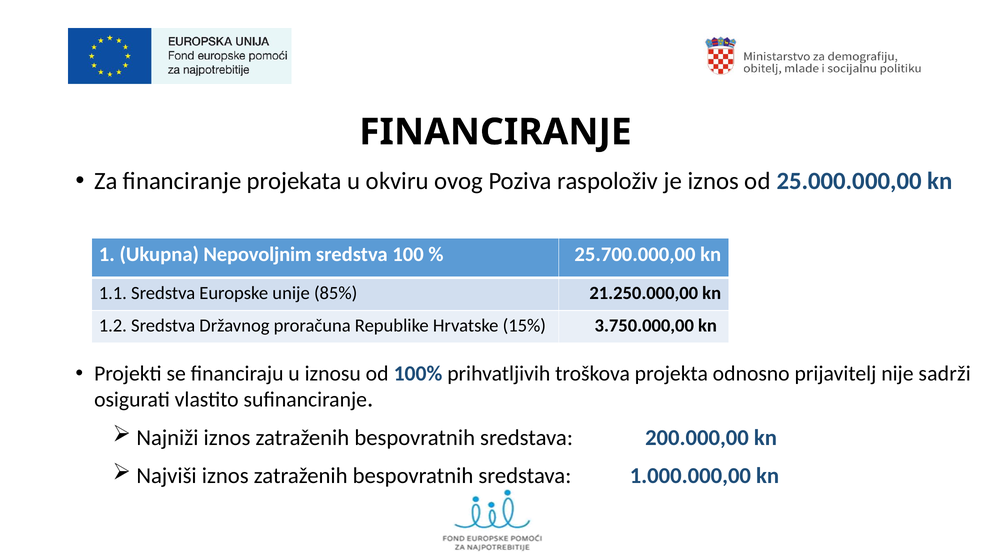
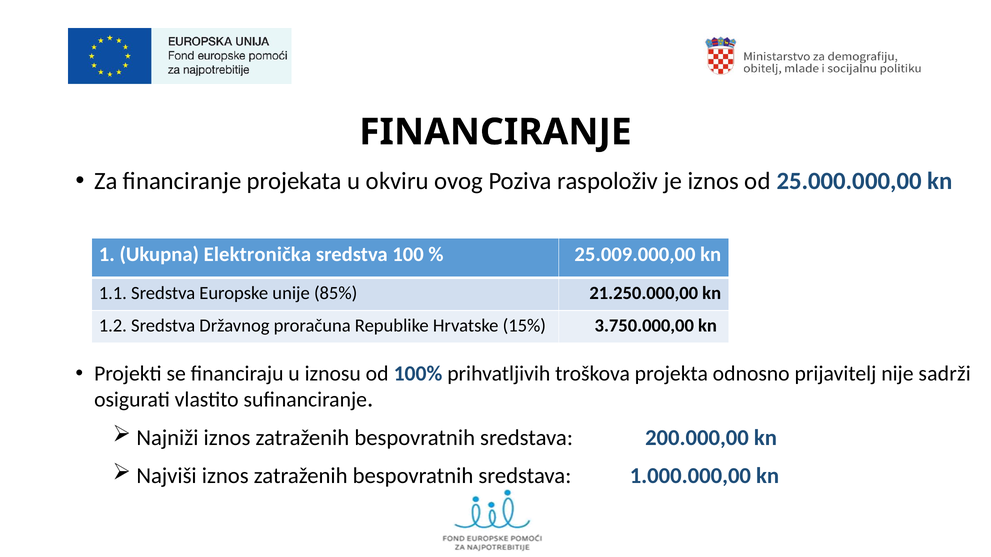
Nepovoljnim: Nepovoljnim -> Elektronička (257, 255)
25.700.000,00: 25.700.000,00 -> 25.009.000,00 (635, 255)
